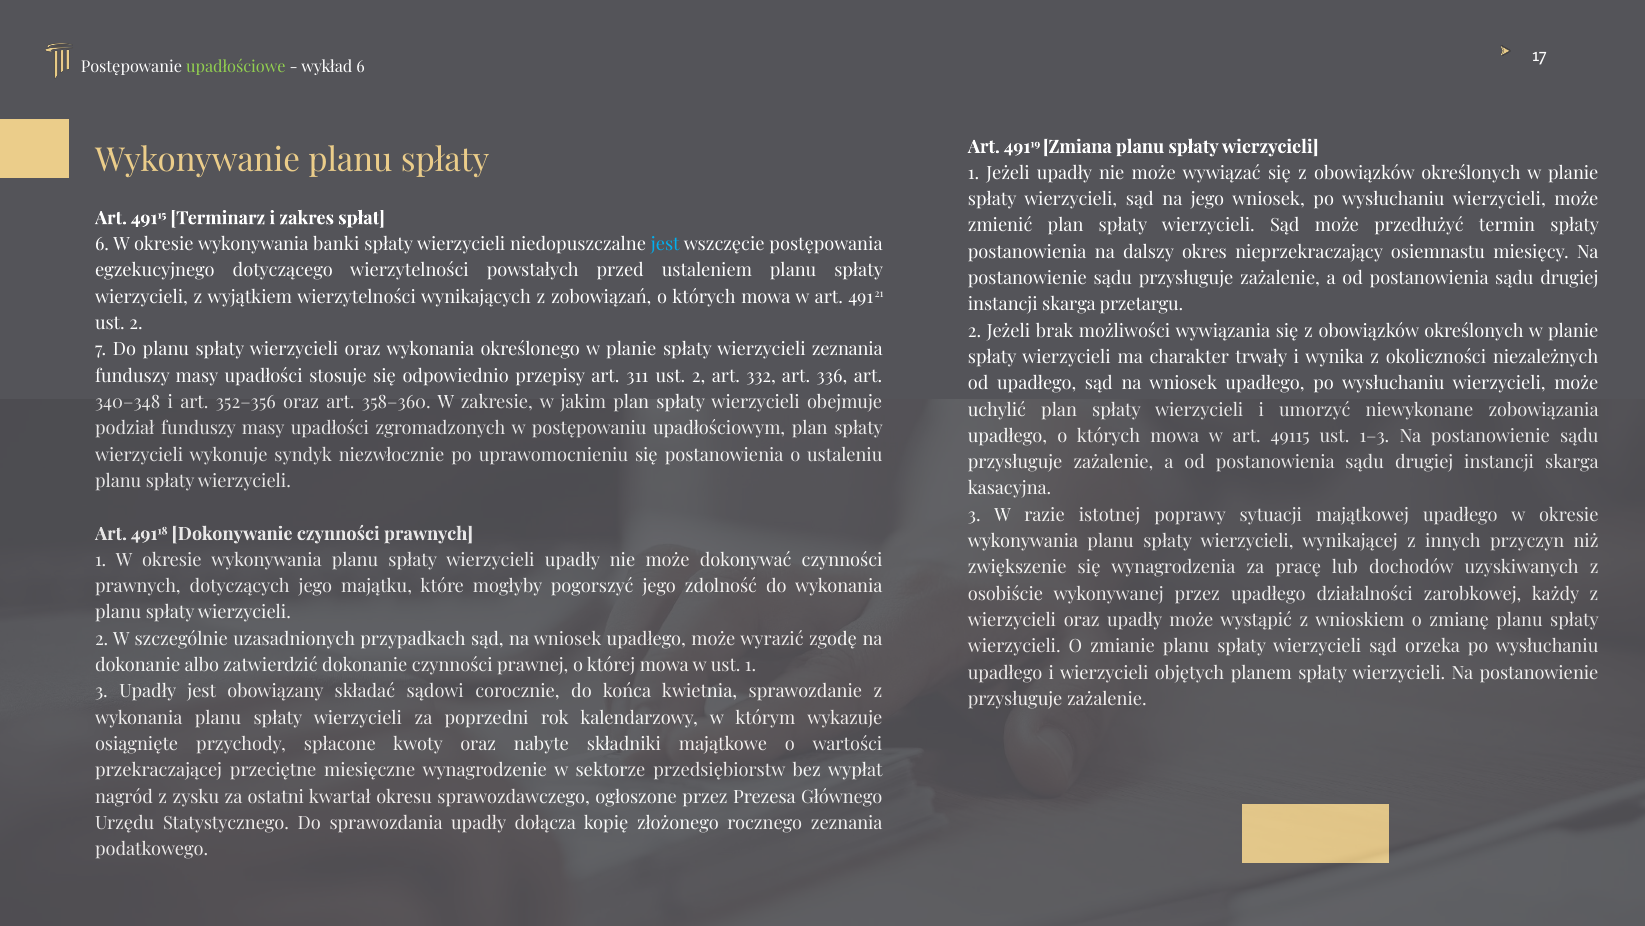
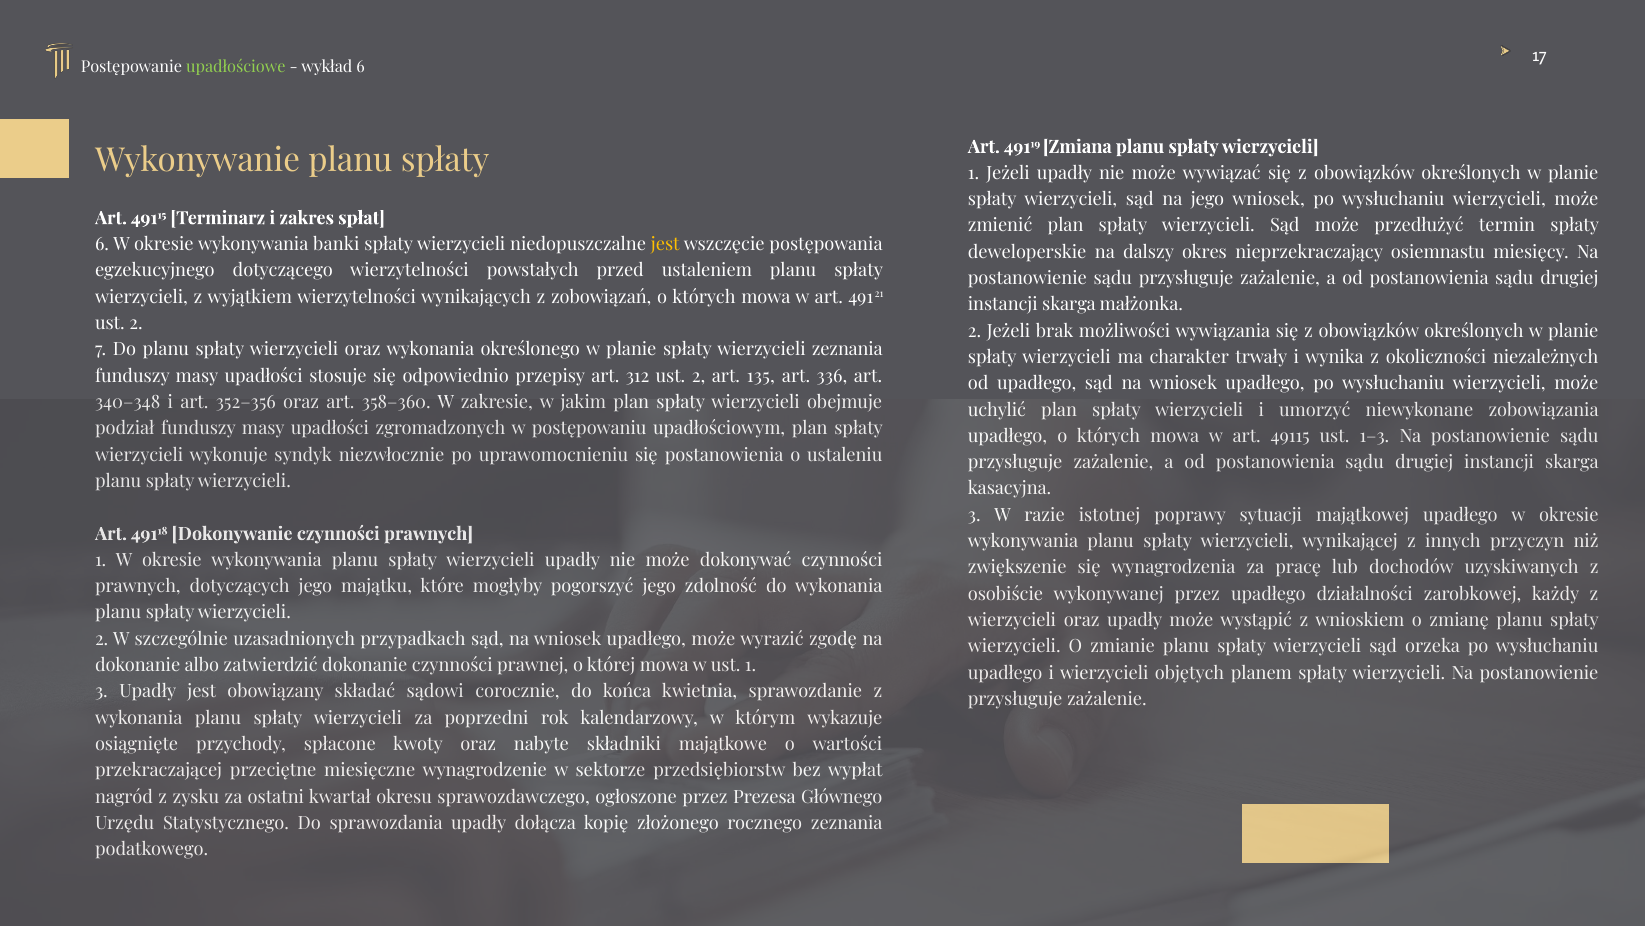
jest colour: light blue -> yellow (665, 244)
postanowienia: postanowienia -> deweloperskie (1027, 252)
przetargu: przetargu -> małżonka (1141, 305)
311: 311 -> 312 (638, 376)
332: 332 -> 135 (761, 376)
